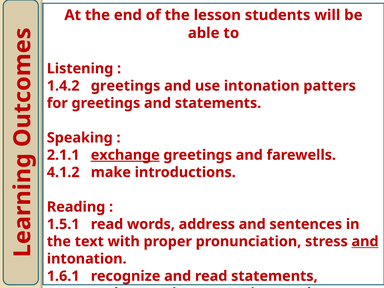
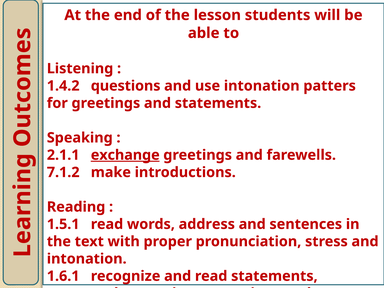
1.4.2 greetings: greetings -> questions (126, 86)
4.1.2: 4.1.2 -> 7.1.2 (63, 172)
and underline: present -> none (365, 241)
